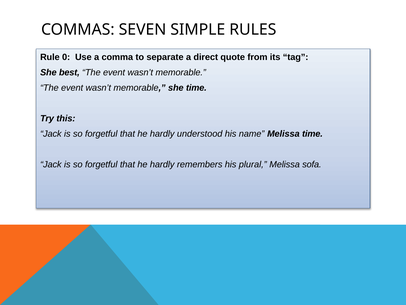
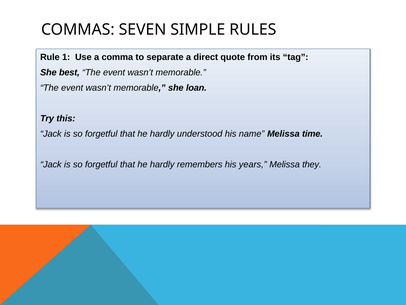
0: 0 -> 1 (66, 57)
she time: time -> loan (196, 88)
plural: plural -> years (253, 164)
sofa: sofa -> they (312, 164)
